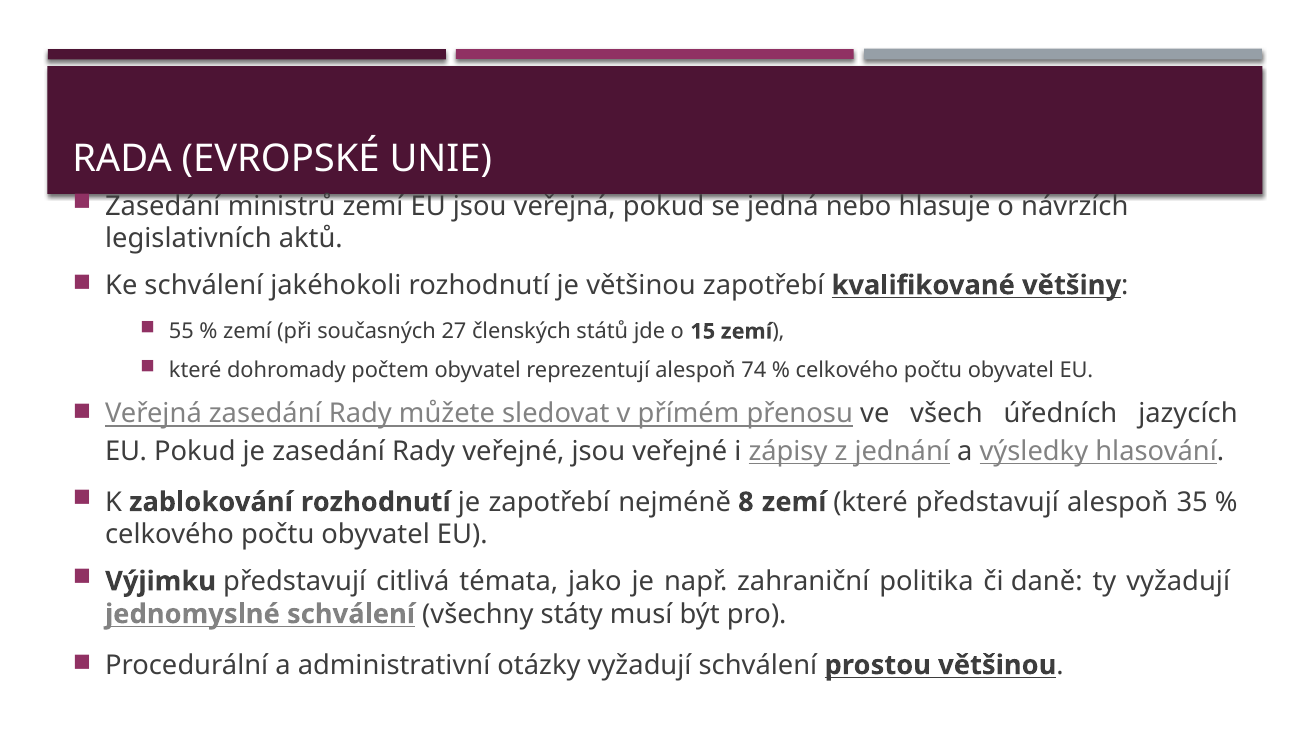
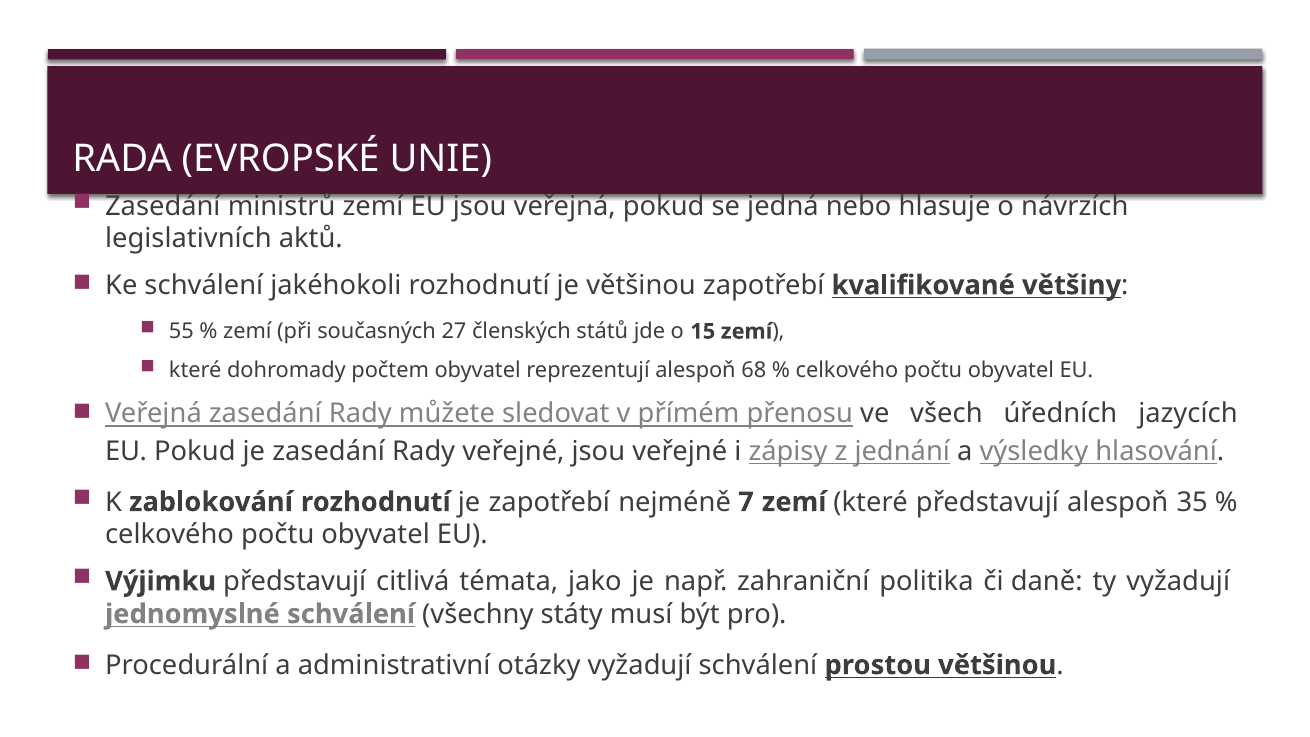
74: 74 -> 68 (754, 370)
8: 8 -> 7 (746, 502)
